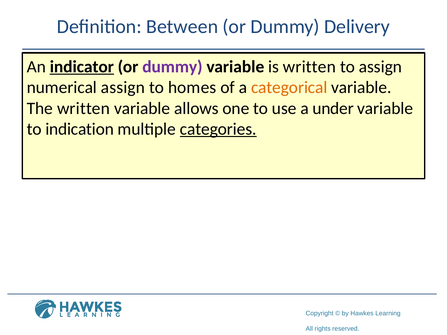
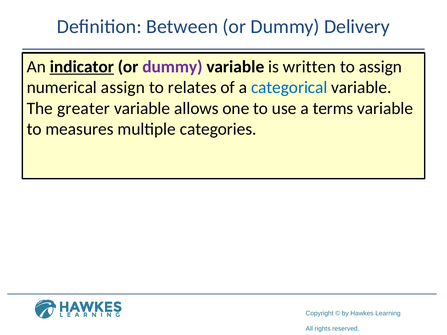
homes: homes -> relates (192, 88)
categorical colour: orange -> blue (289, 88)
The written: written -> greater (84, 108)
under: under -> terms (333, 108)
indication: indication -> measures (80, 129)
categories underline: present -> none (218, 129)
